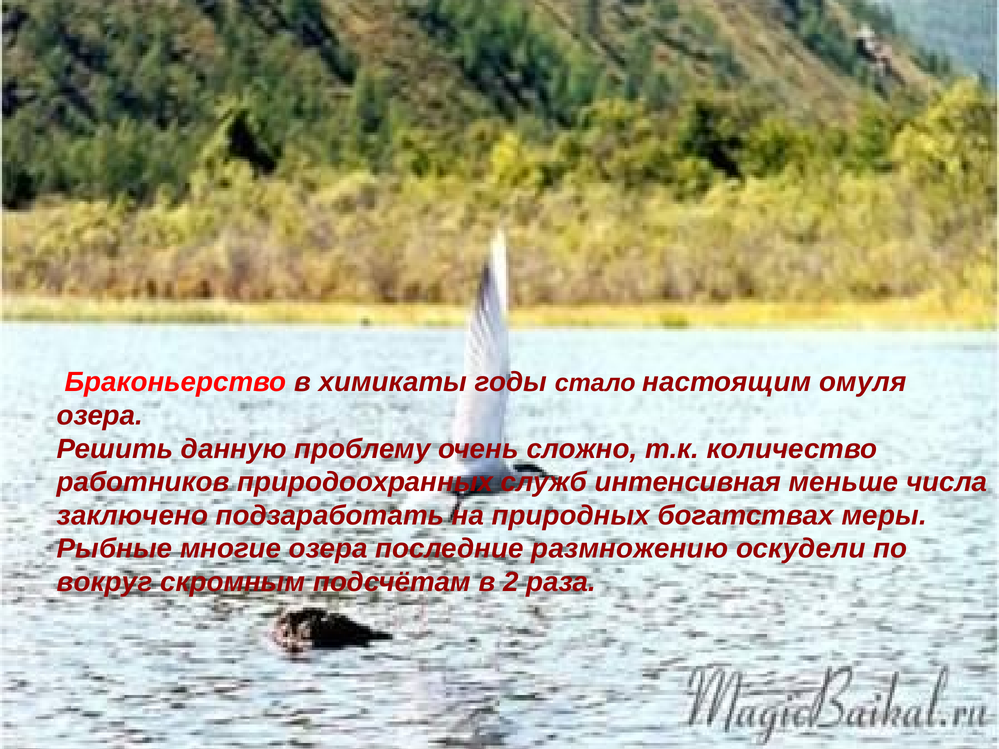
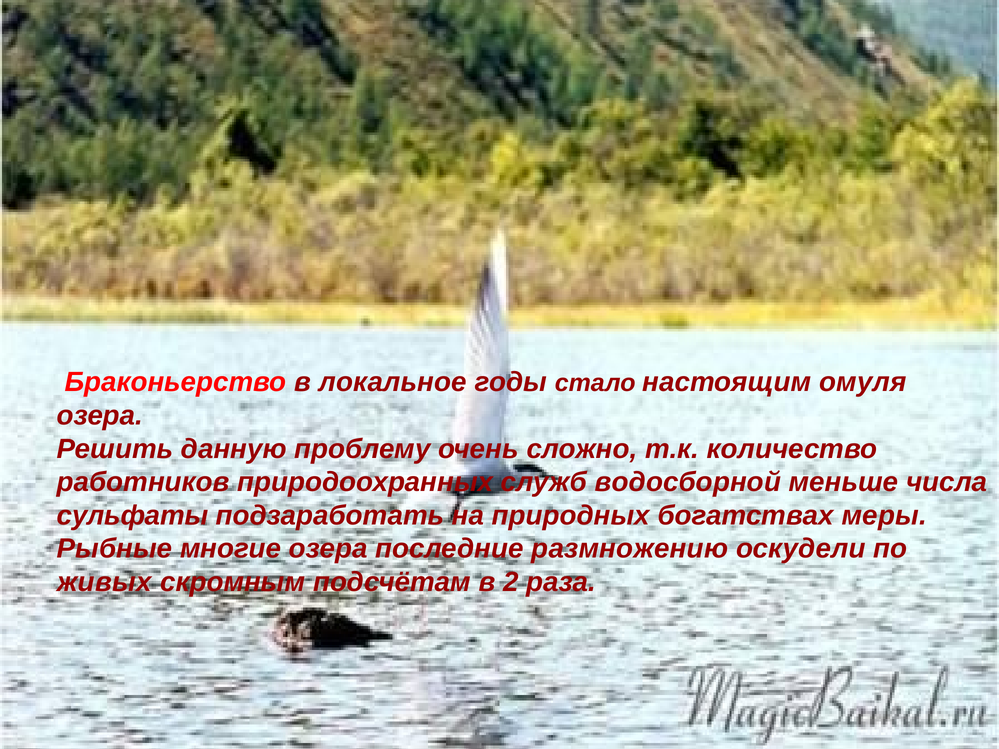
химикаты: химикаты -> локальное (393, 382)
интенсивная: интенсивная -> водосборной (688, 482)
заключено: заключено -> сульфаты (133, 516)
вокруг: вокруг -> живых (104, 582)
